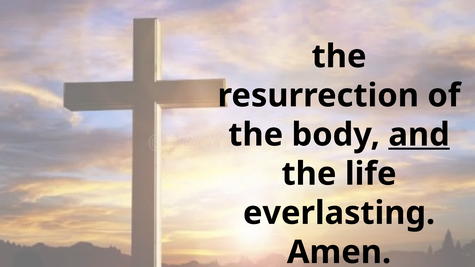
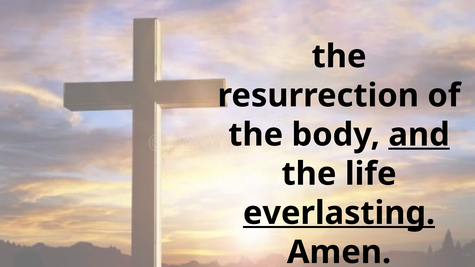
everlasting underline: none -> present (339, 213)
